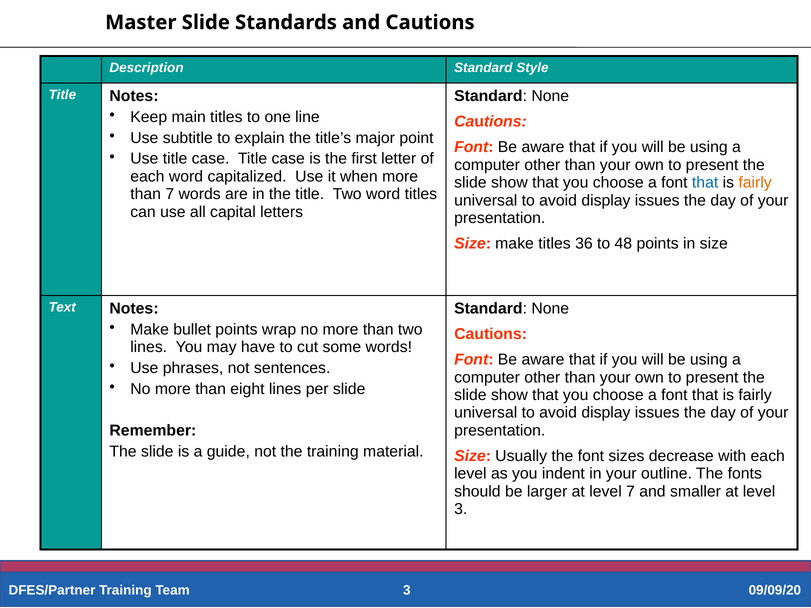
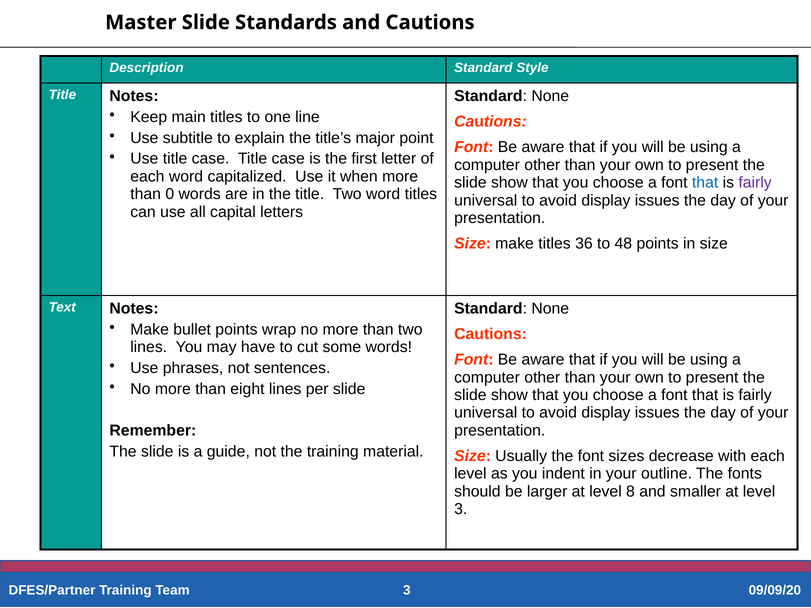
fairly colour: orange -> purple (755, 183)
than 7: 7 -> 0 (170, 194)
level 7: 7 -> 8 (630, 492)
